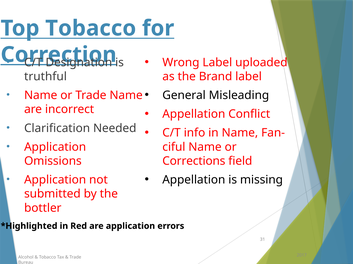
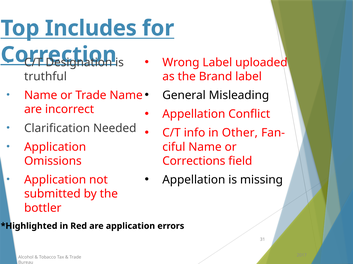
Top Tobacco: Tobacco -> Includes (91, 28)
in Name: Name -> Other (240, 133)
